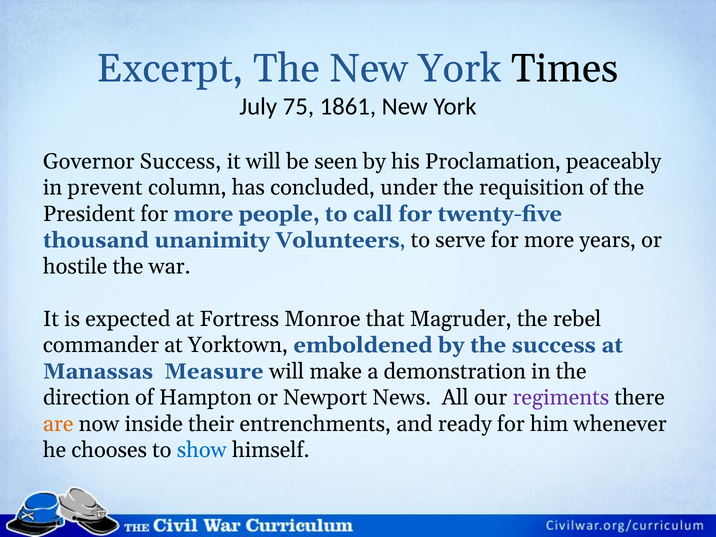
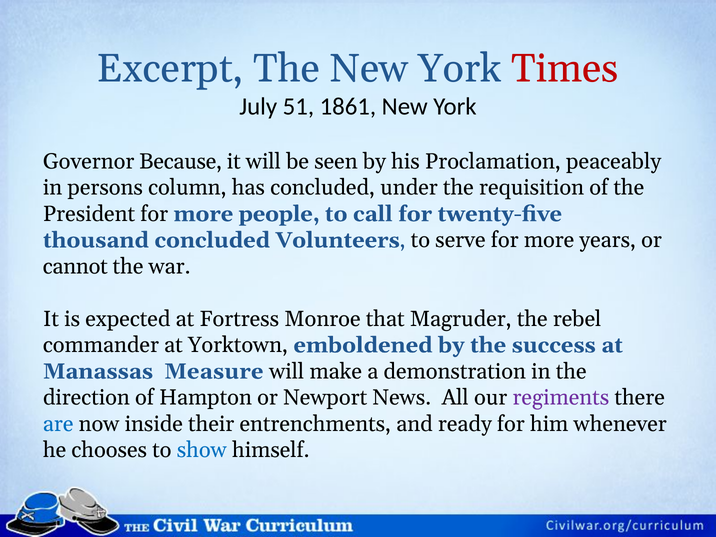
Times colour: black -> red (565, 69)
75: 75 -> 51 (298, 106)
Governor Success: Success -> Because (181, 161)
prevent: prevent -> persons (105, 188)
thousand unanimity: unanimity -> concluded (212, 240)
hostile: hostile -> cannot (75, 266)
are colour: orange -> blue (58, 424)
